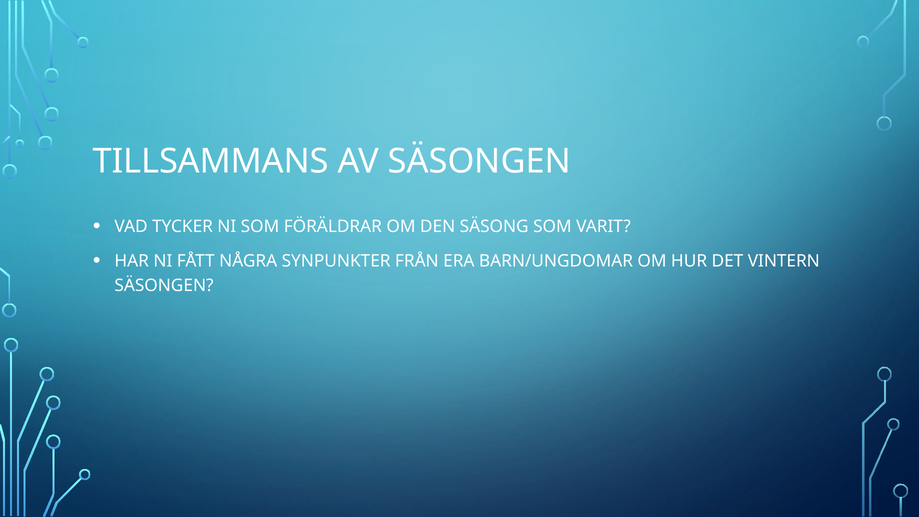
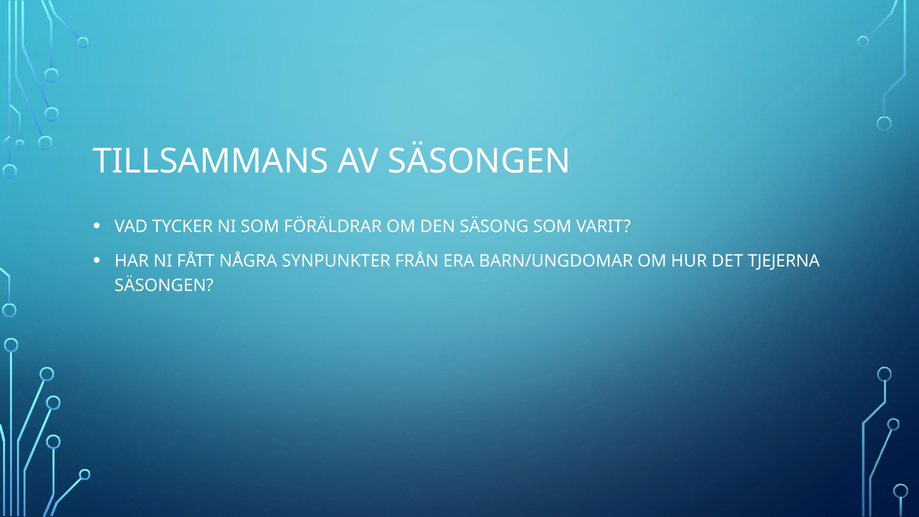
VINTERN: VINTERN -> TJEJERNA (784, 261)
